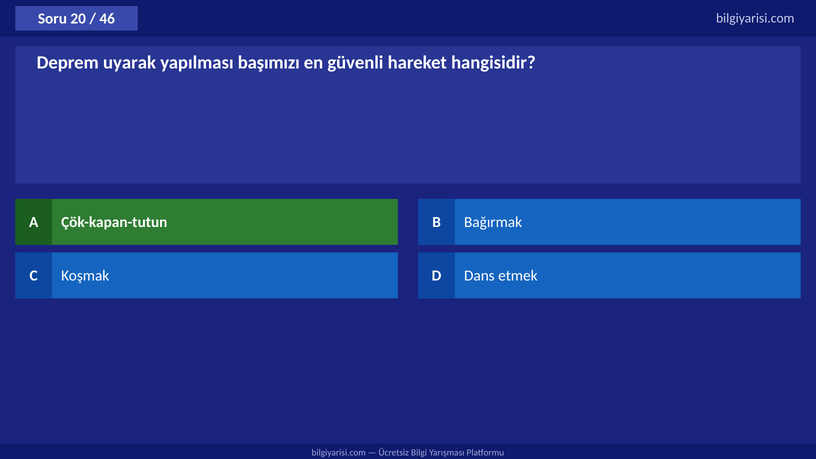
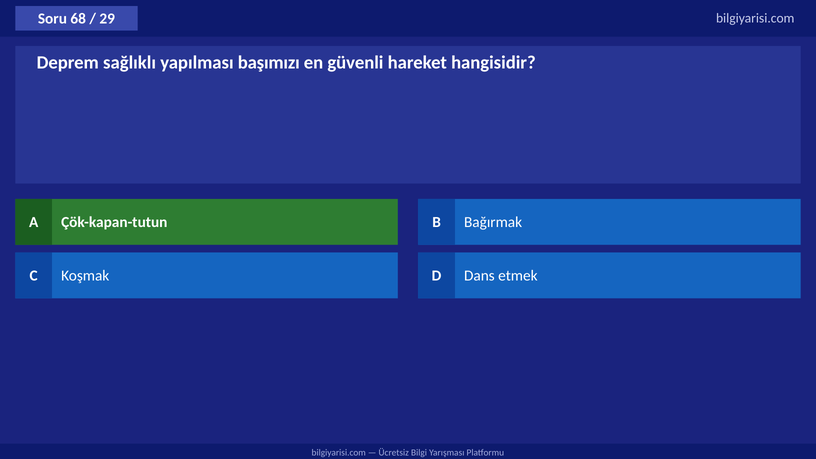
20: 20 -> 68 (78, 19)
46: 46 -> 29 (107, 19)
uyarak: uyarak -> sağlıklı (130, 63)
